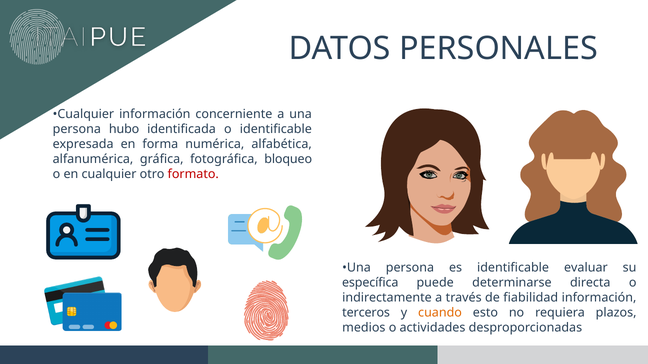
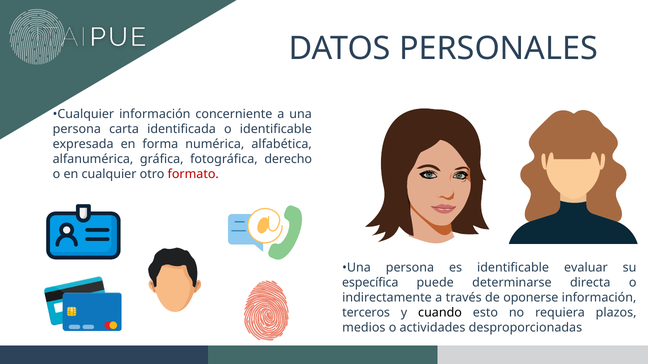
hubo: hubo -> carta (124, 129)
bloqueo: bloqueo -> derecho (288, 159)
fiabilidad: fiabilidad -> oponerse (531, 298)
cuando colour: orange -> black (440, 313)
